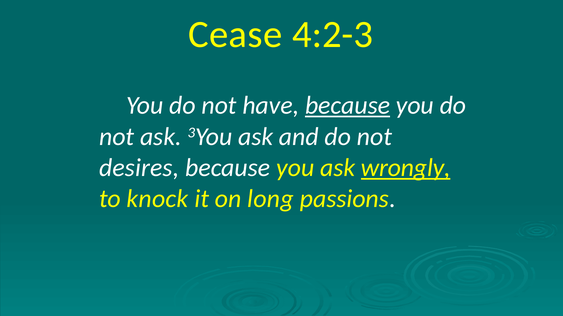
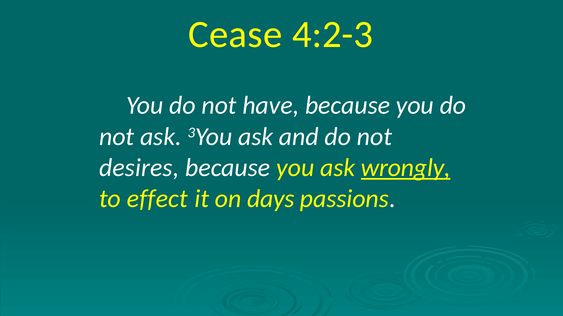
because underline: present -> none (348, 106)
knock: knock -> effect (157, 199)
long: long -> days (271, 199)
